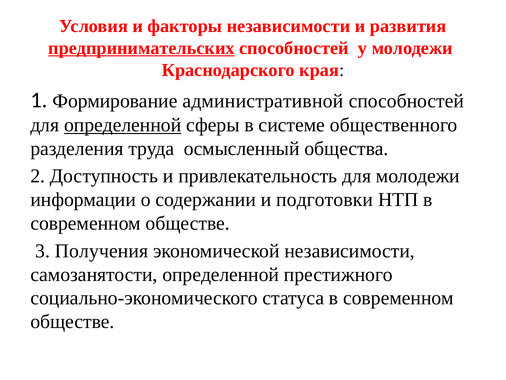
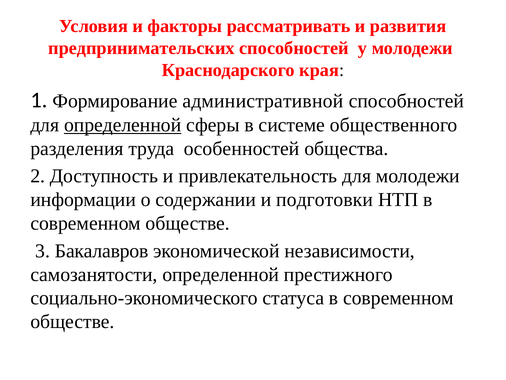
факторы независимости: независимости -> рассматривать (289, 26)
предпринимательских underline: present -> none (141, 48)
осмысленный: осмысленный -> особенностей (242, 148)
Получения: Получения -> Бакалавров (102, 251)
